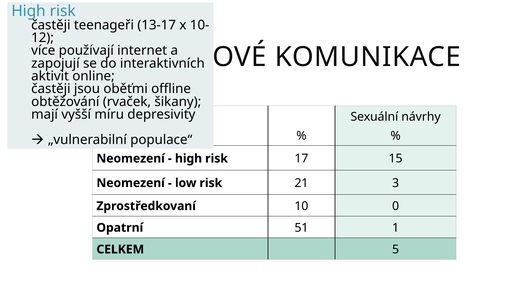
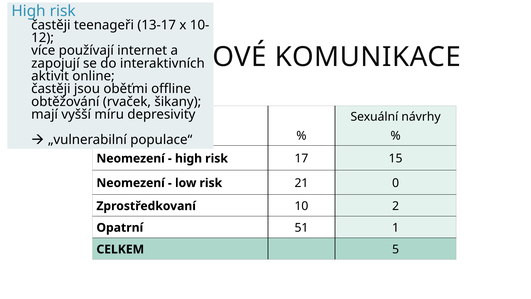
3: 3 -> 0 (396, 183)
0: 0 -> 2 (396, 206)
